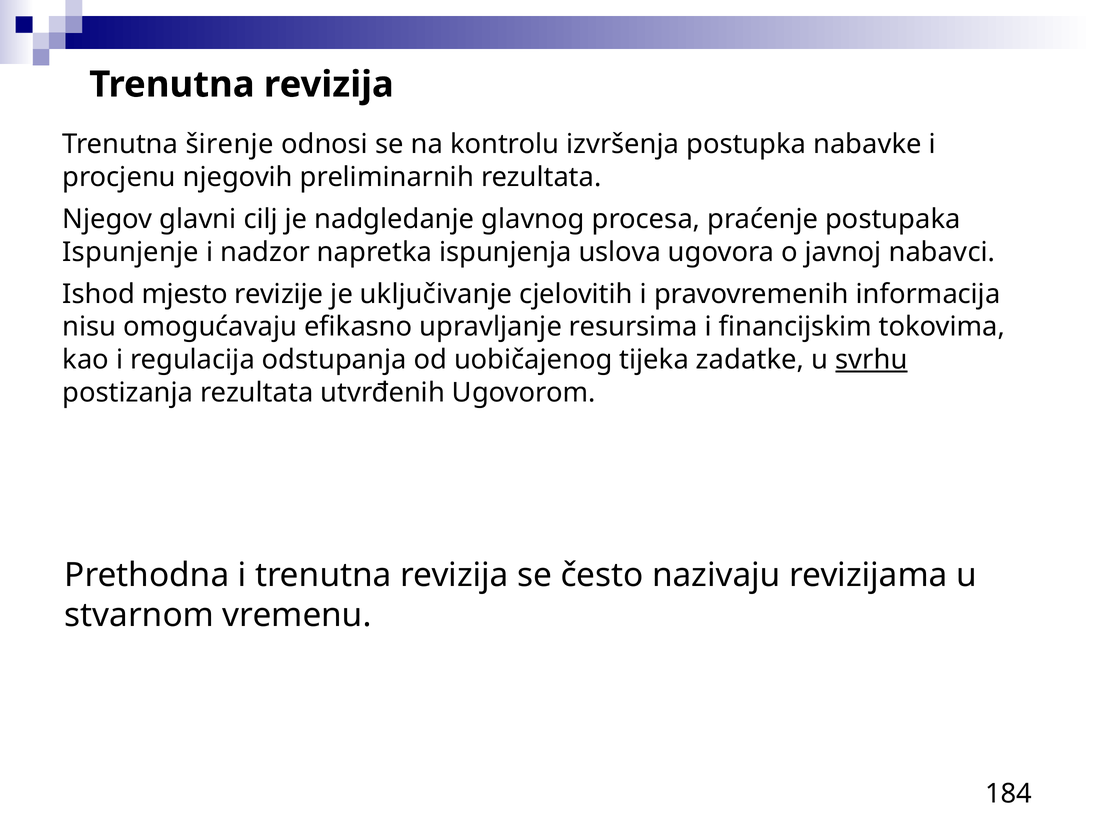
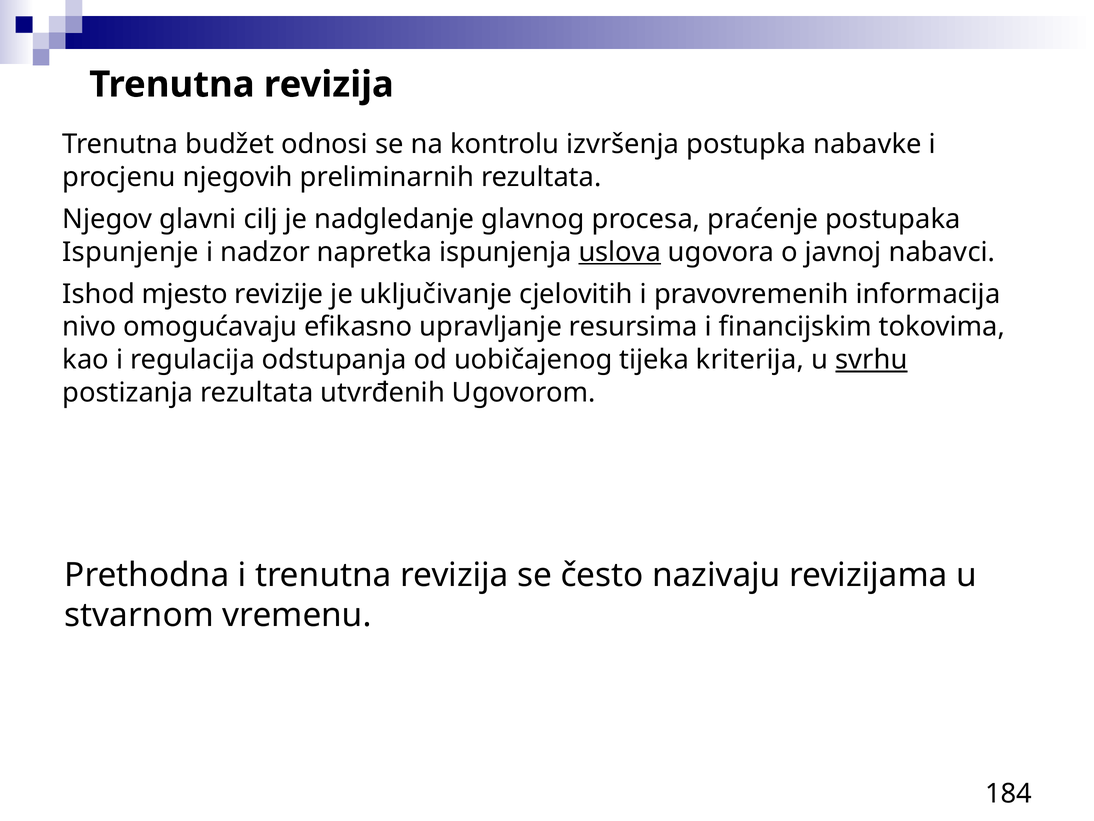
širenje: širenje -> budžet (230, 144)
uslova underline: none -> present (620, 252)
nisu: nisu -> nivo (89, 327)
zadatke: zadatke -> kriterija (750, 359)
